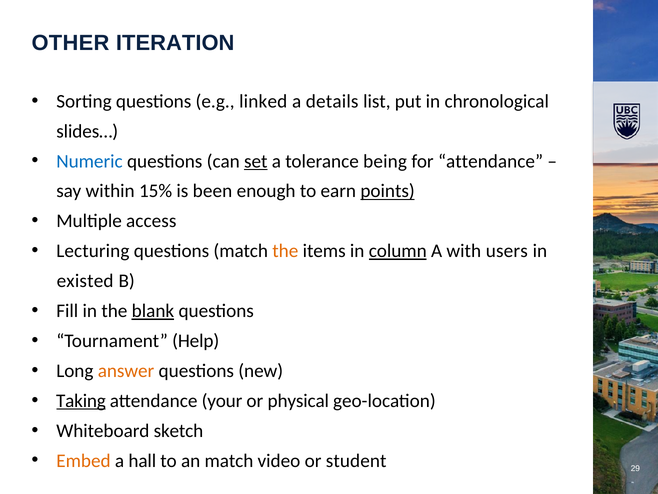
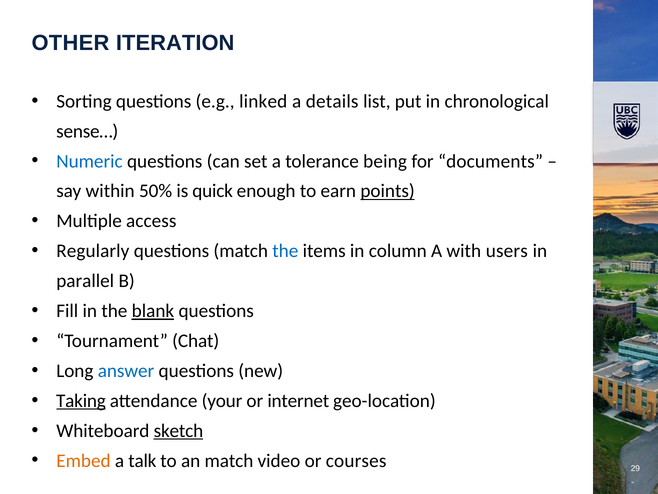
slides…: slides… -> sense… (87, 131)
set underline: present -> none (256, 161)
for attendance: attendance -> documents (490, 161)
15%: 15% -> 50% (156, 191)
been: been -> quick (213, 191)
Lecturing: Lecturing -> Regularly (93, 251)
the colour: orange -> blue (285, 251)
column underline: present -> none (398, 251)
existed: existed -> parallel (85, 281)
Help: Help -> Chat (196, 341)
answer colour: orange -> blue (126, 370)
physical: physical -> internet (298, 400)
sketch underline: none -> present (178, 430)
hall: hall -> talk (142, 460)
student: student -> courses (356, 460)
